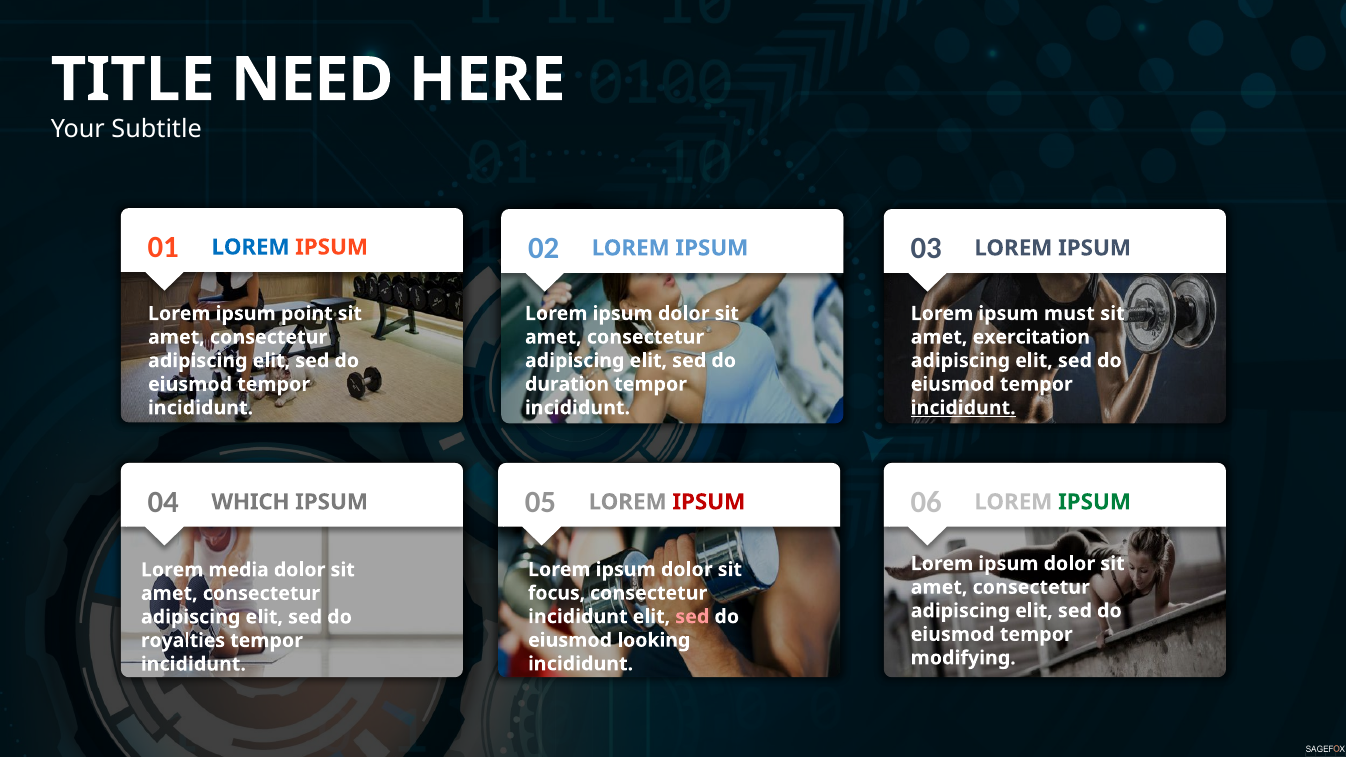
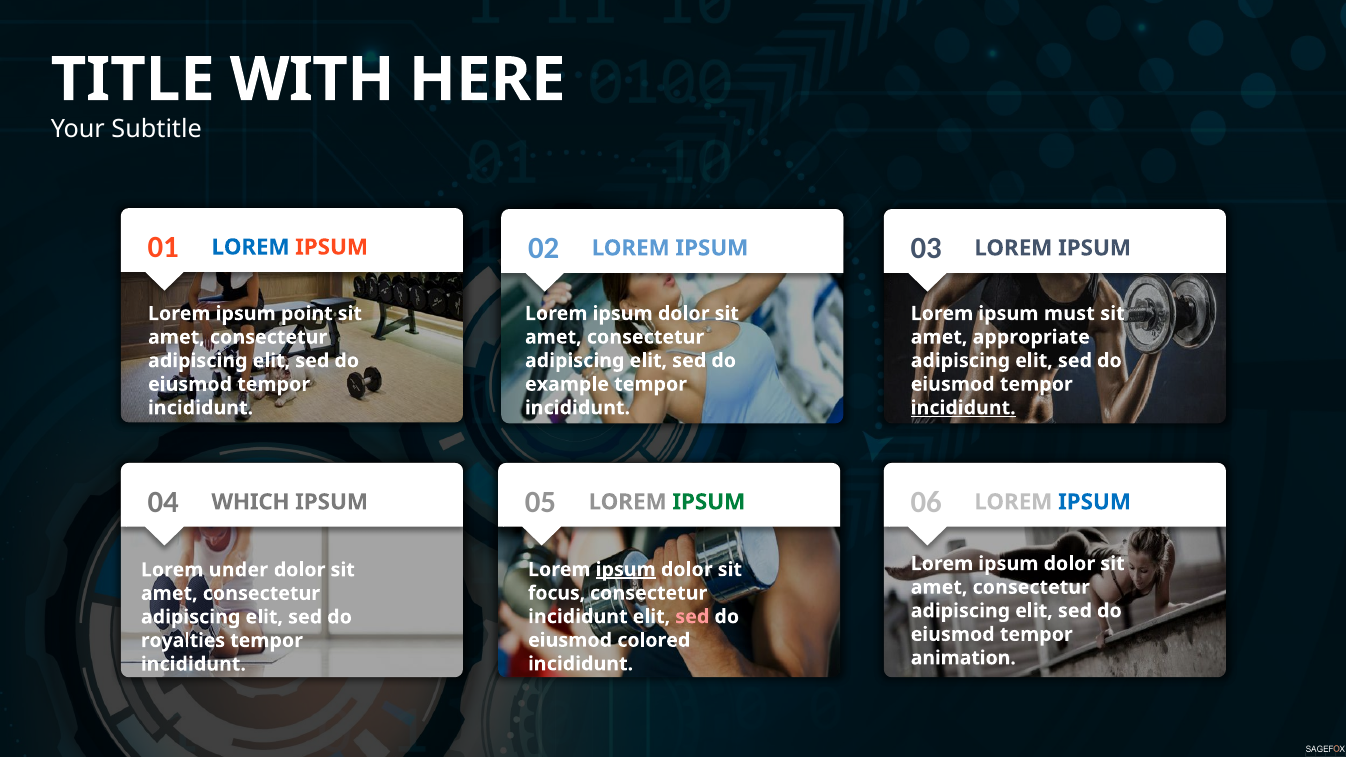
NEED: NEED -> WITH (312, 80)
exercitation: exercitation -> appropriate (1031, 337)
duration: duration -> example (567, 384)
IPSUM colour: red -> green (709, 502)
IPSUM colour: green -> blue (1095, 502)
ipsum underline: none -> present (626, 570)
media: media -> under (238, 570)
looking: looking -> colored (654, 640)
modifying: modifying -> animation (963, 658)
